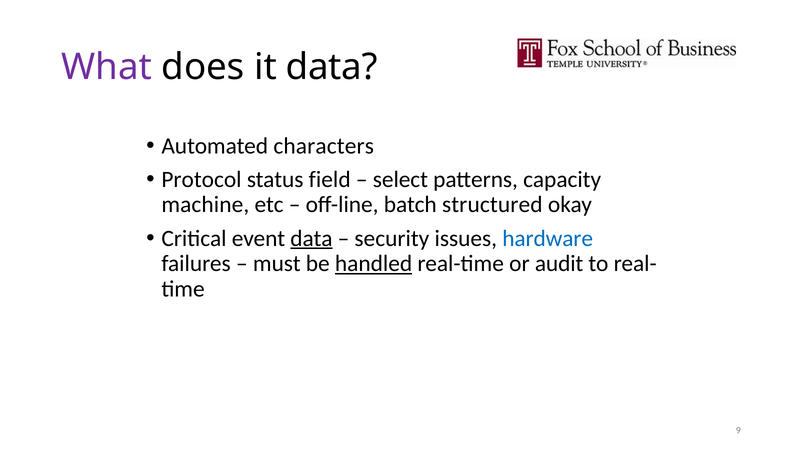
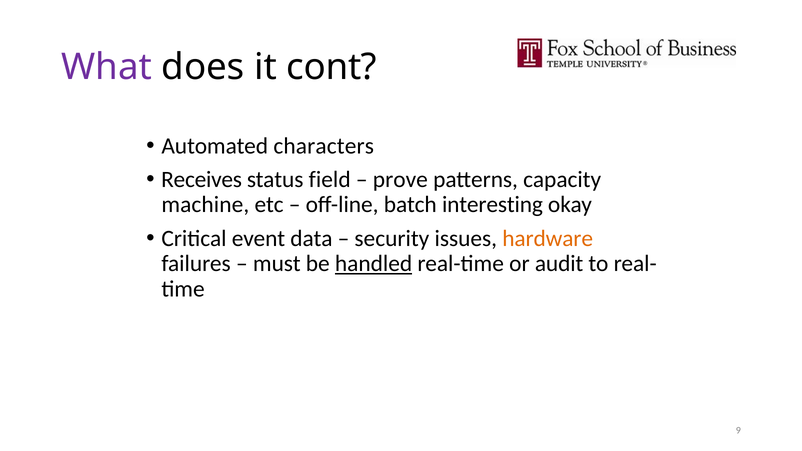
it data: data -> cont (332, 67)
Protocol: Protocol -> Receives (202, 179)
select: select -> prove (400, 179)
structured: structured -> interesting (492, 205)
data underline: present -> none (311, 238)
hardware colour: blue -> orange (548, 238)
